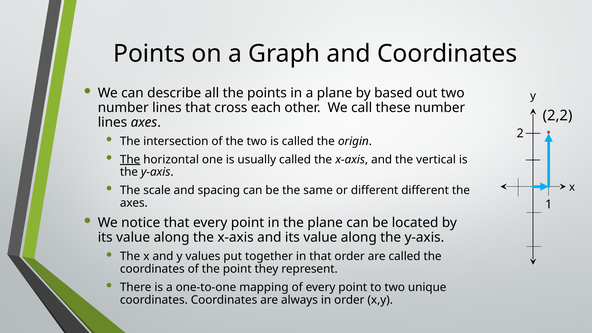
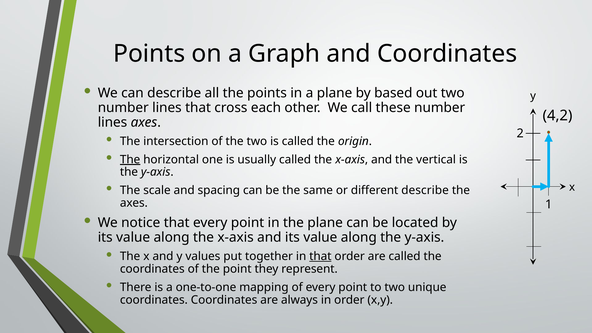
2,2: 2,2 -> 4,2 (557, 115)
different different: different -> describe (425, 190)
that underline: none -> present (320, 256)
